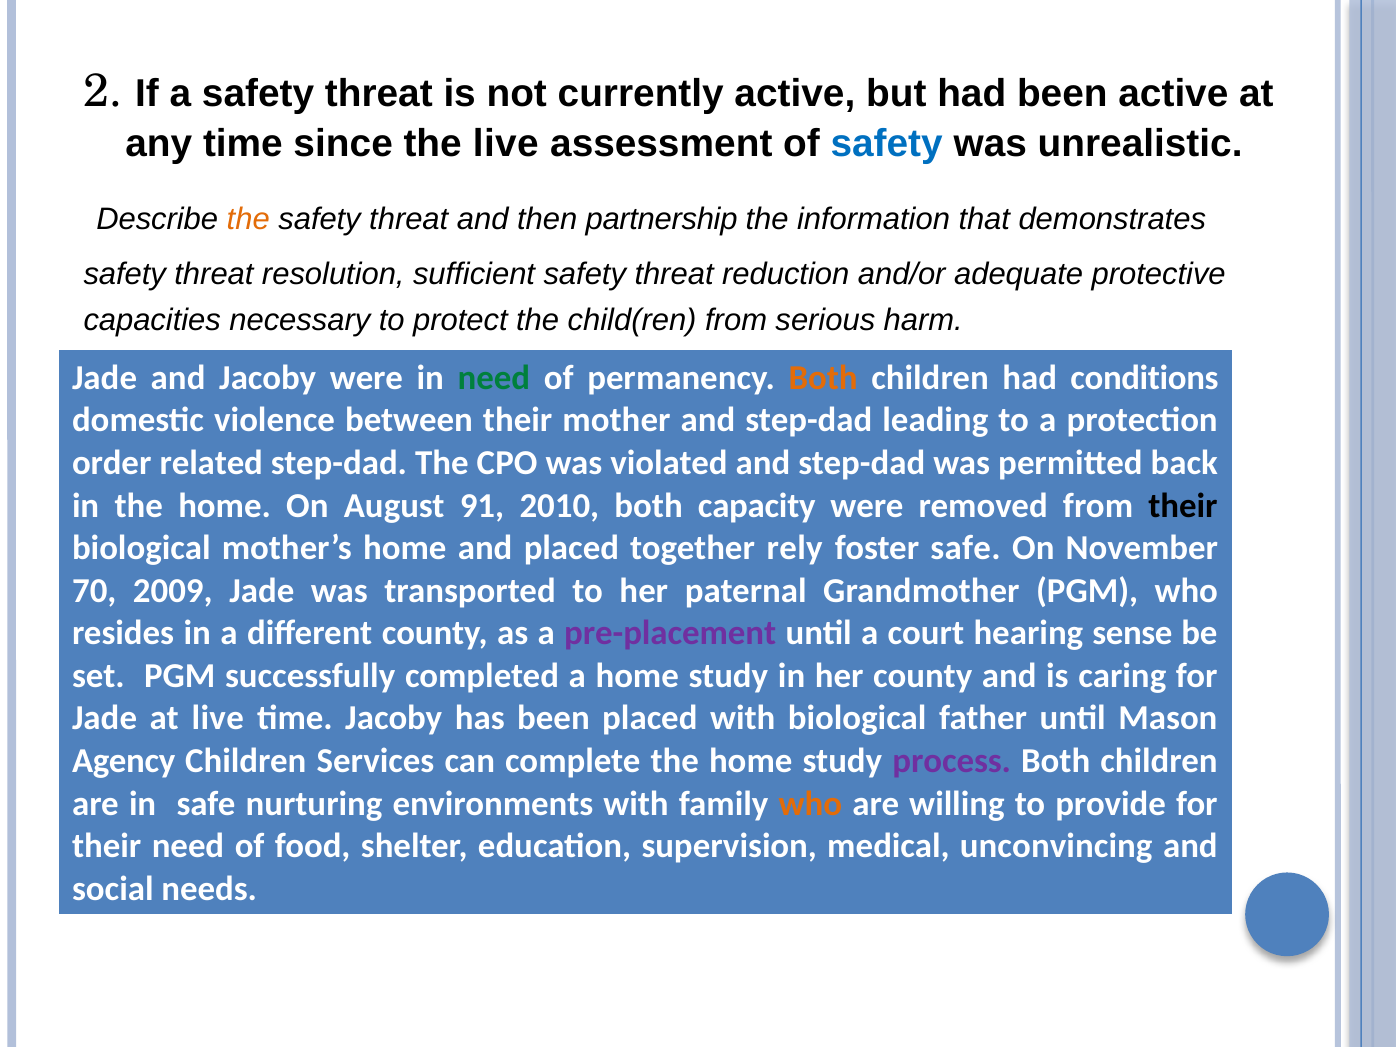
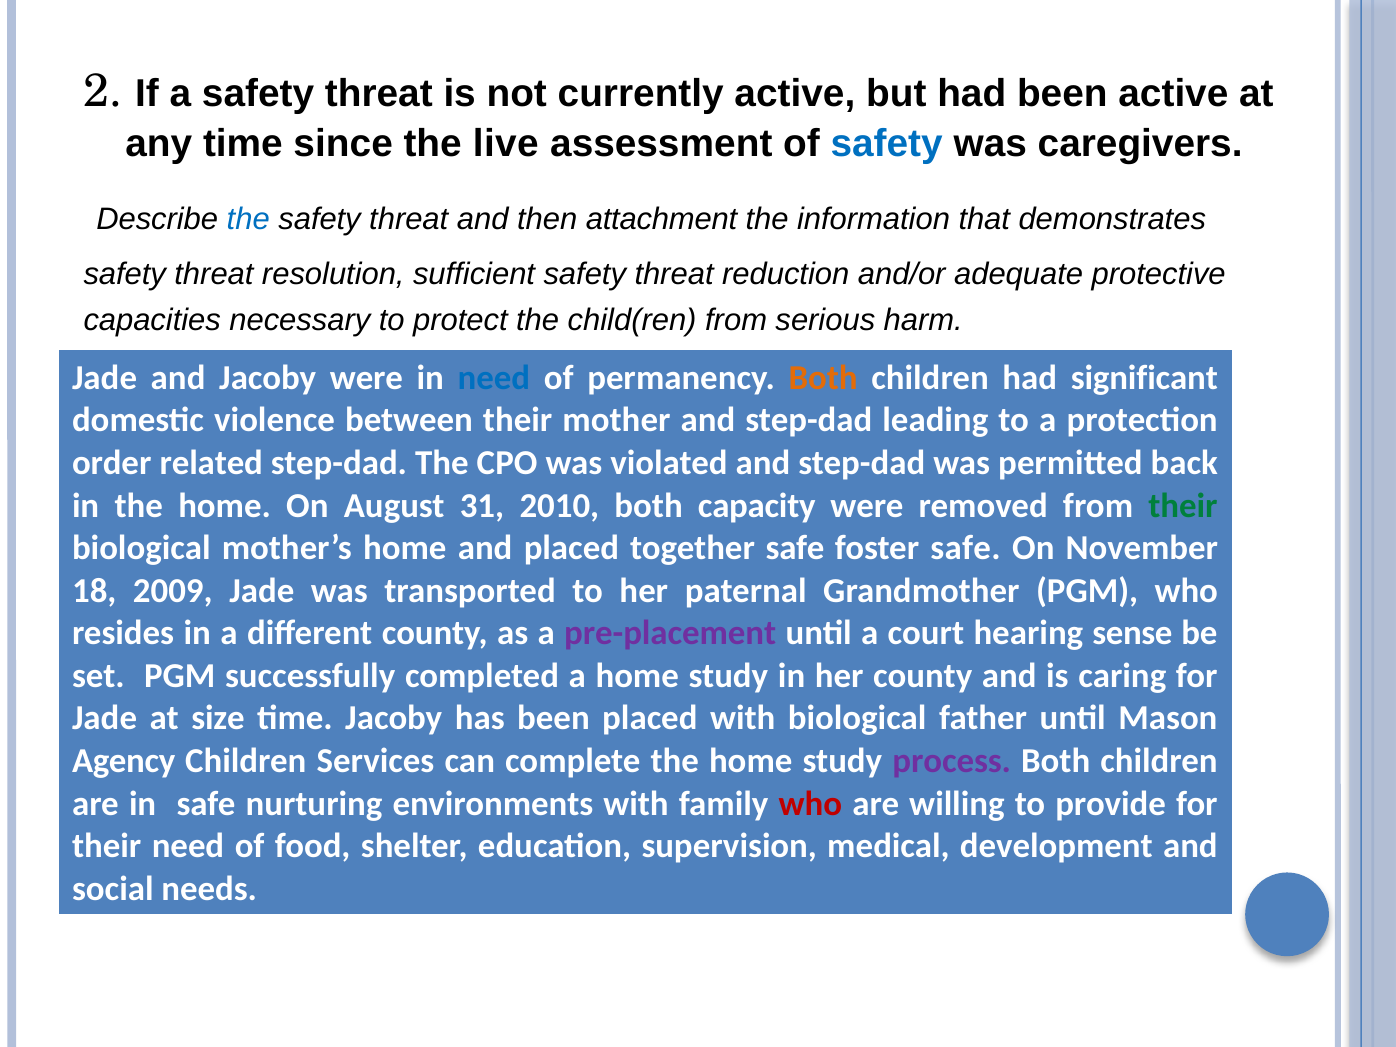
unrealistic: unrealistic -> caregivers (1140, 144)
the colour: orange -> blue (248, 219)
partnership: partnership -> attachment (662, 219)
need colour: green -> blue (494, 378)
conditions: conditions -> significant (1144, 378)
91: 91 -> 31 (482, 505)
their colour: black -> green (1183, 505)
together rely: rely -> safe (795, 548)
70: 70 -> 18 (94, 591)
at live: live -> size (218, 718)
who colour: orange -> red (810, 804)
unconvincing: unconvincing -> development (1056, 846)
